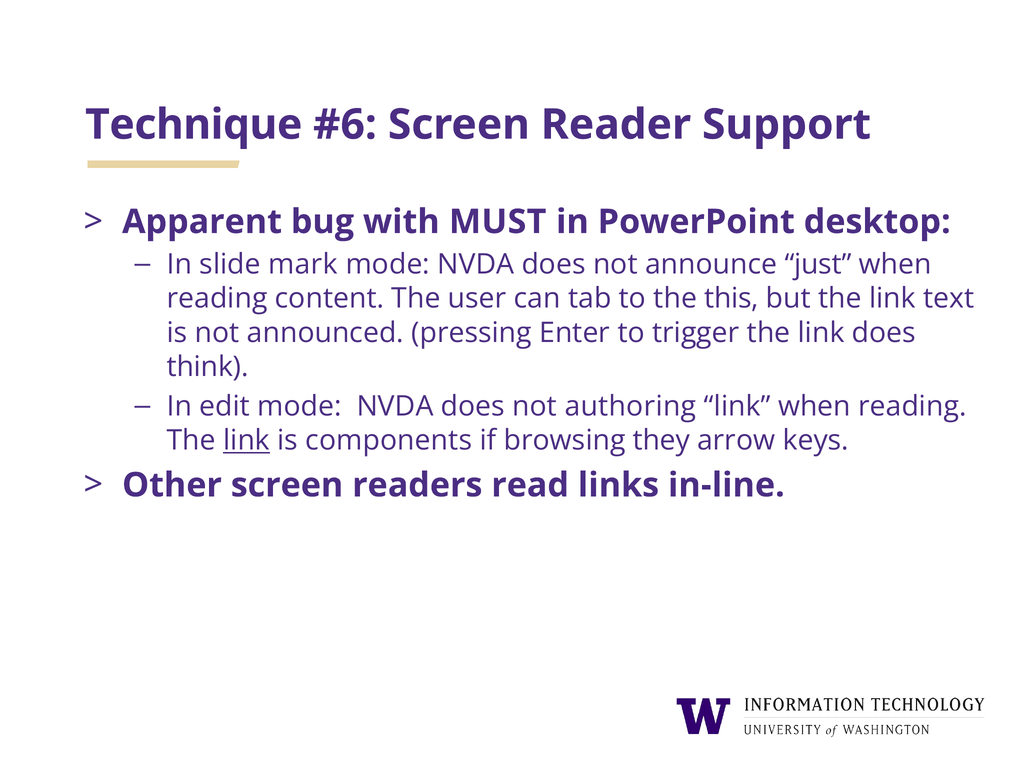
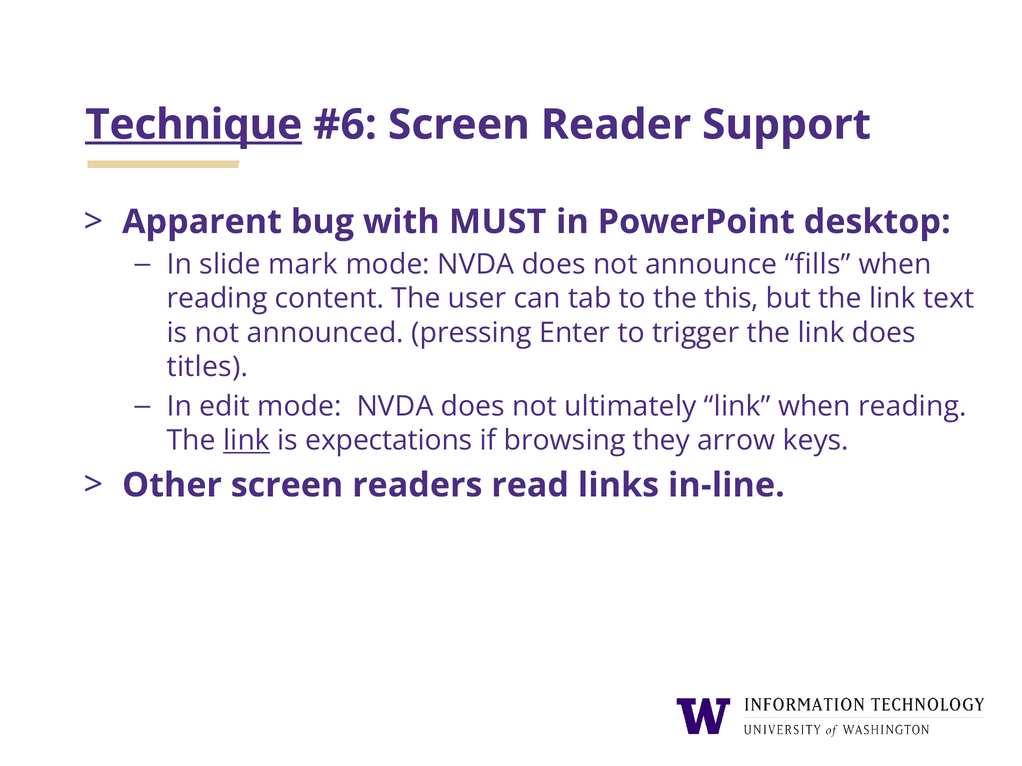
Technique underline: none -> present (194, 125)
just: just -> fills (818, 265)
think: think -> titles (207, 367)
authoring: authoring -> ultimately (630, 407)
components: components -> expectations (389, 441)
